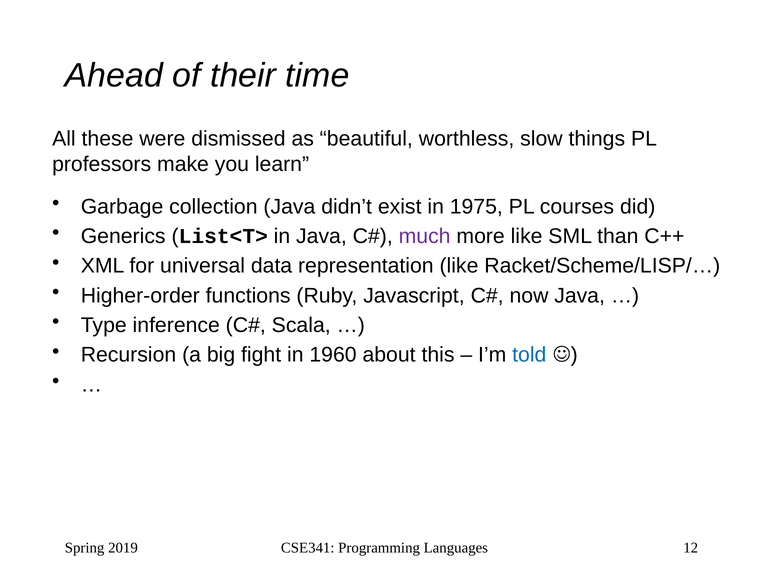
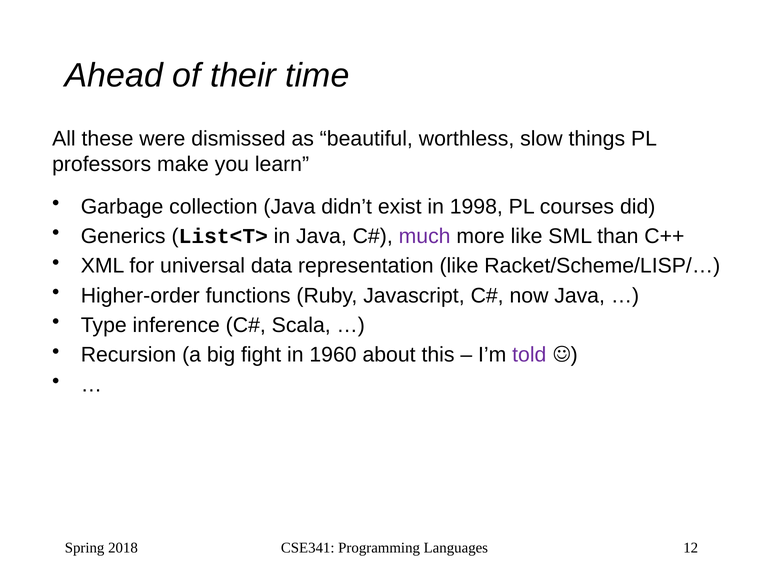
1975: 1975 -> 1998 (476, 207)
told colour: blue -> purple (529, 355)
2019: 2019 -> 2018 (123, 548)
